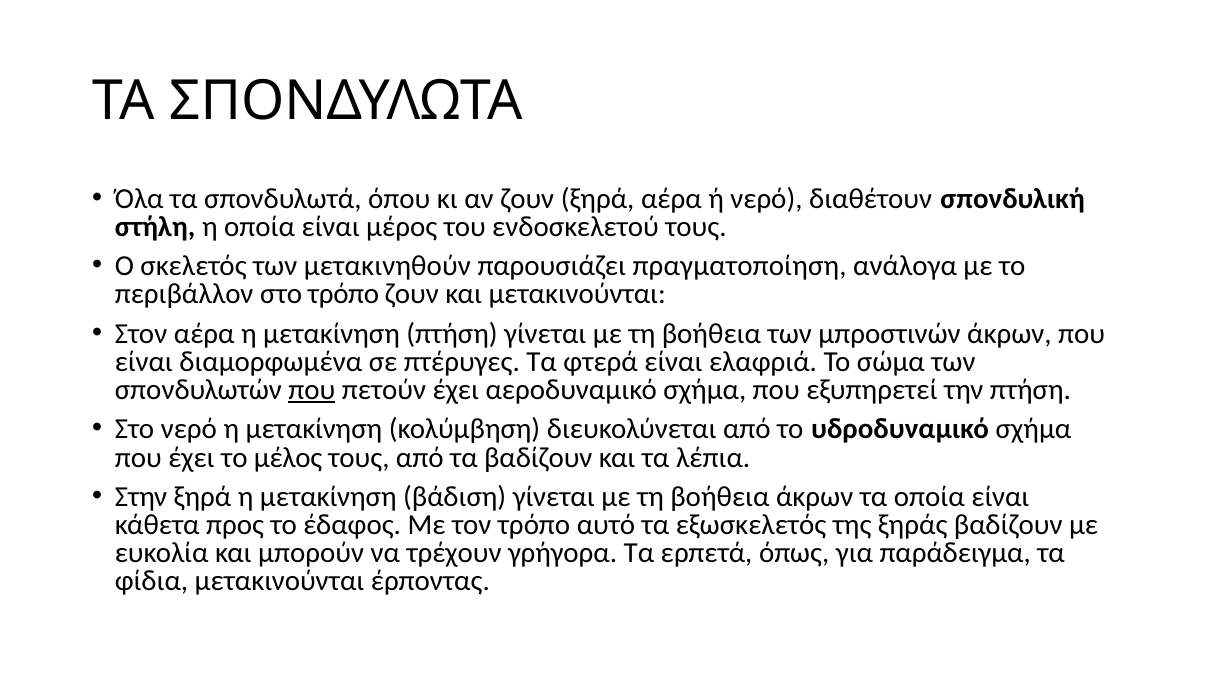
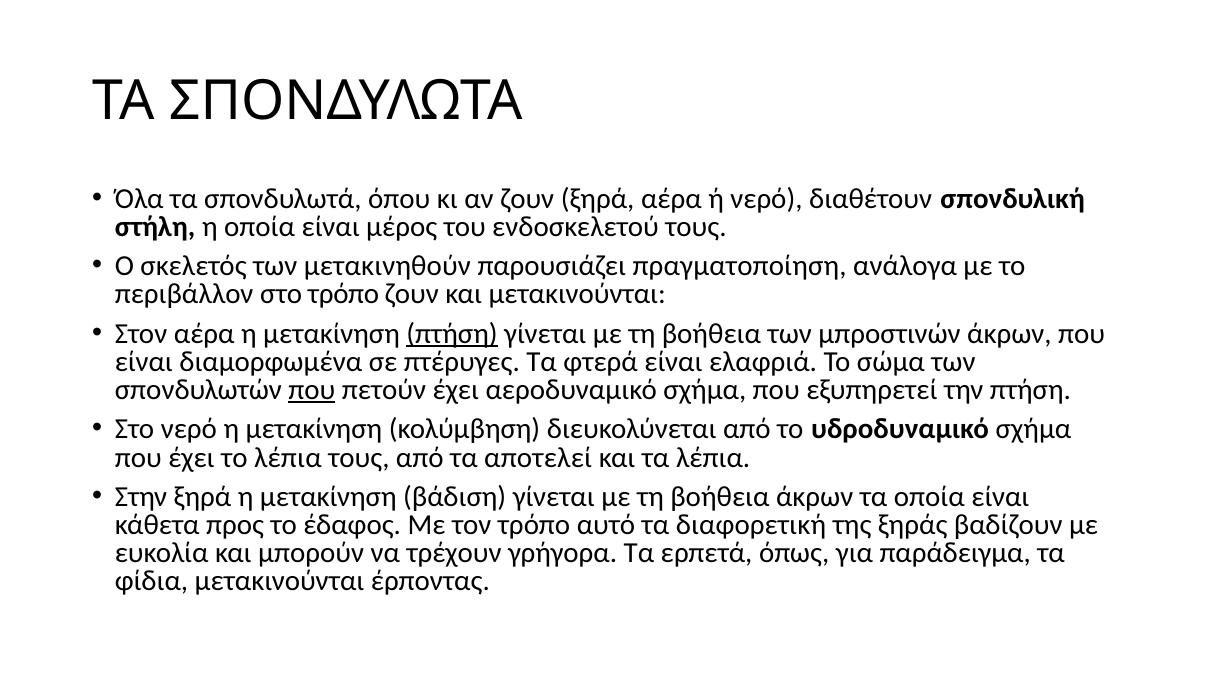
πτήση underline: none -> present (452, 334)
το μέλος: μέλος -> λέπια (288, 458)
τα βαδίζουν: βαδίζουν -> αποτελεί (538, 458)
εξωσκελετός: εξωσκελετός -> διαφορετική (751, 525)
